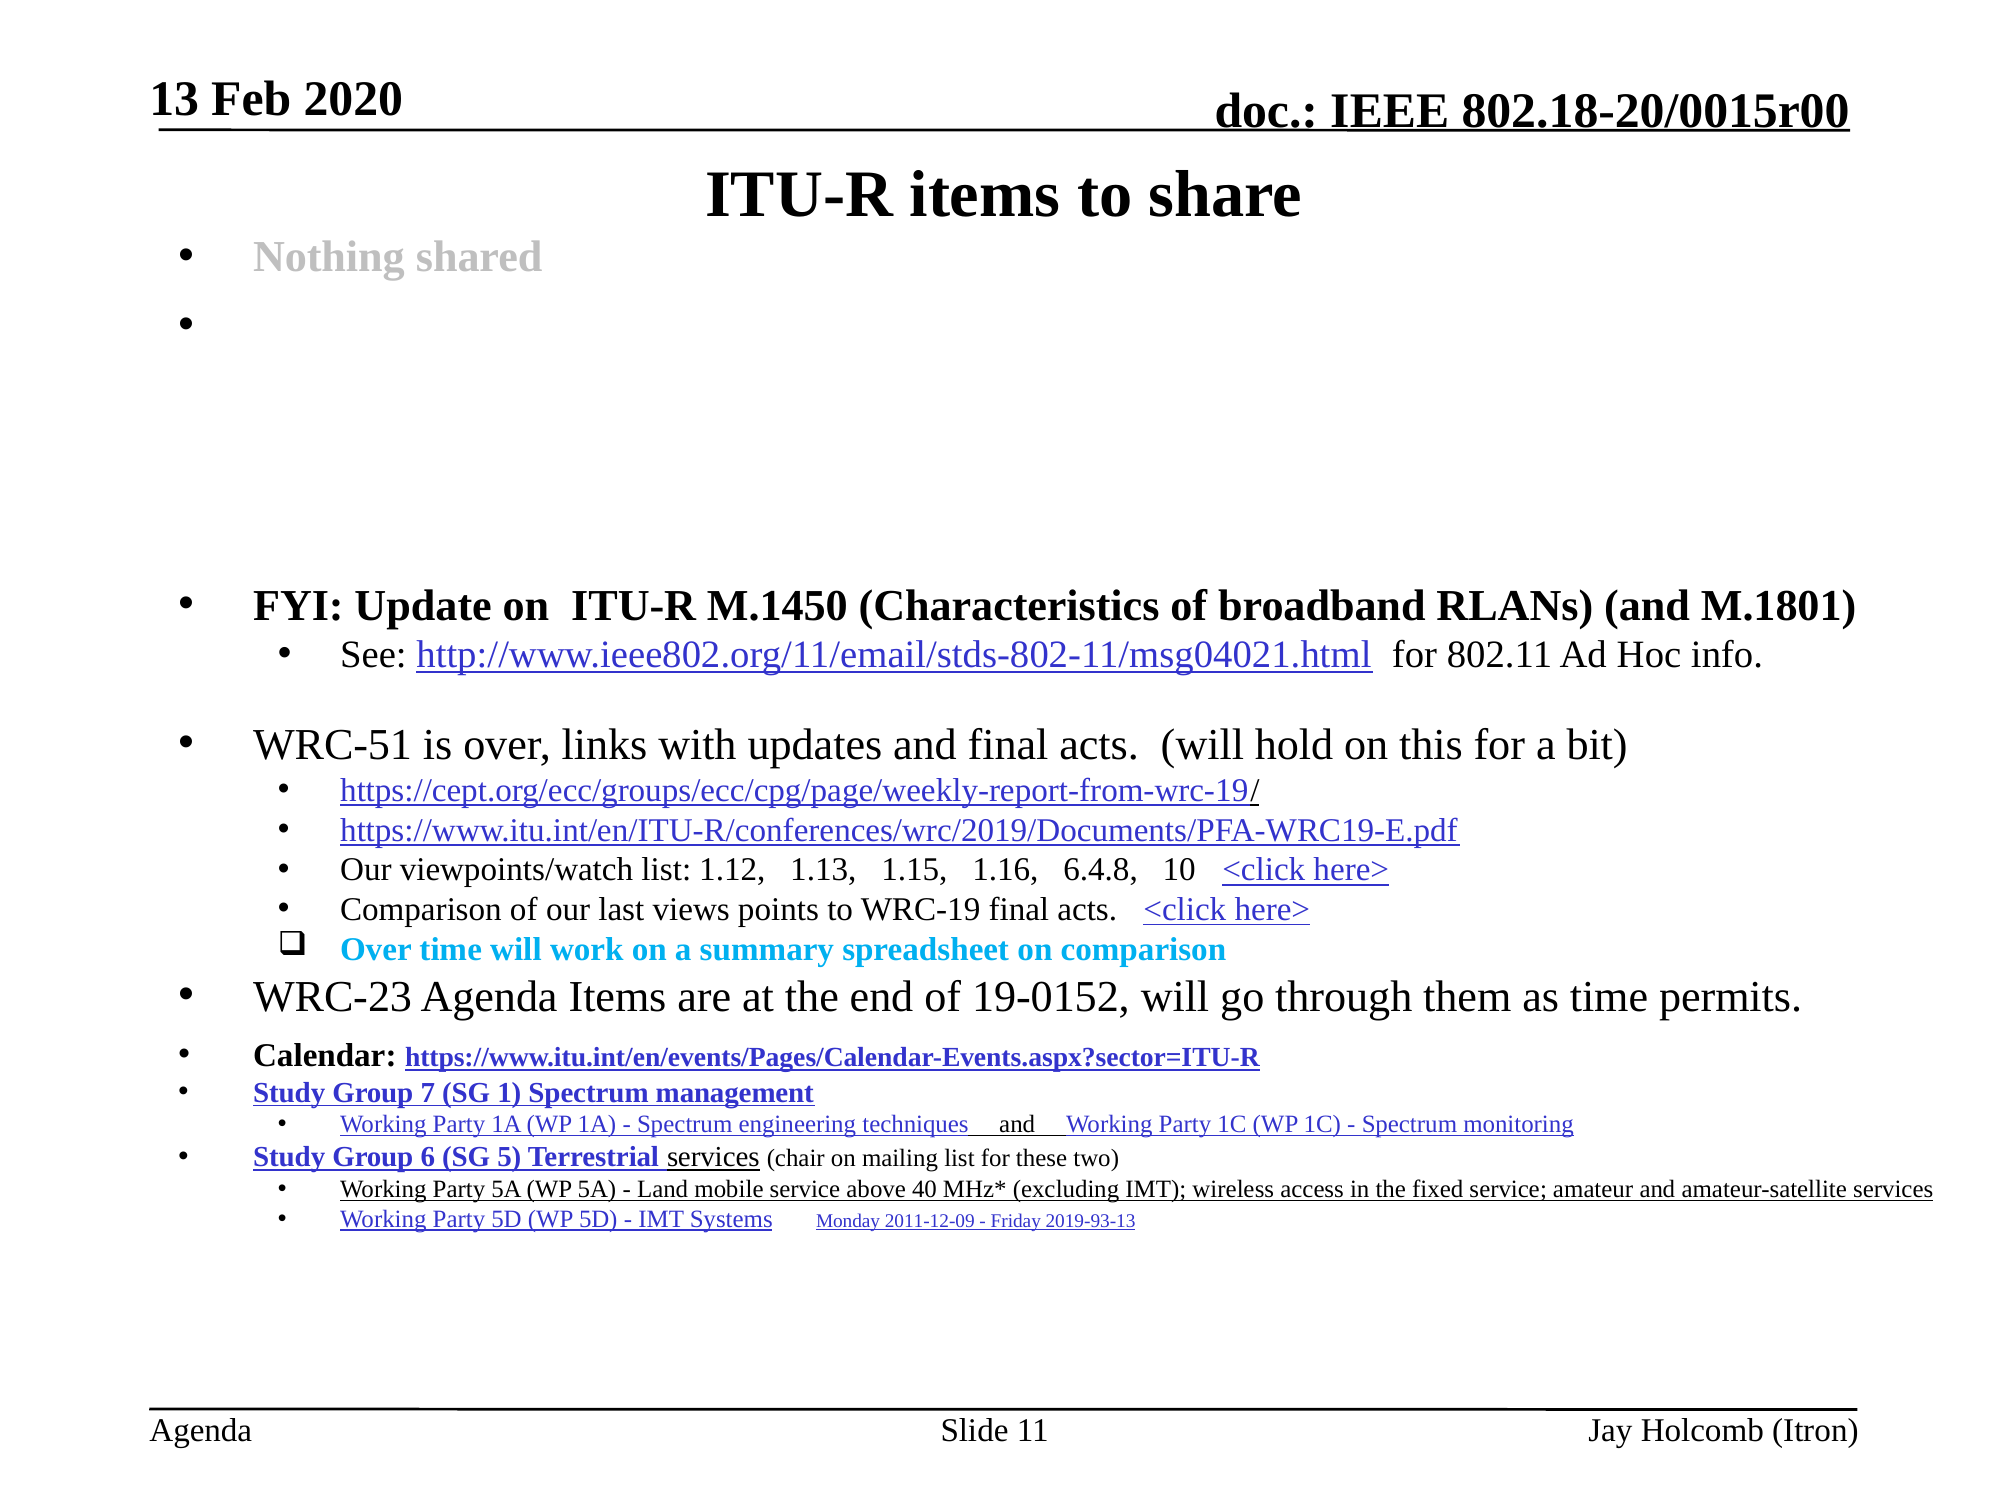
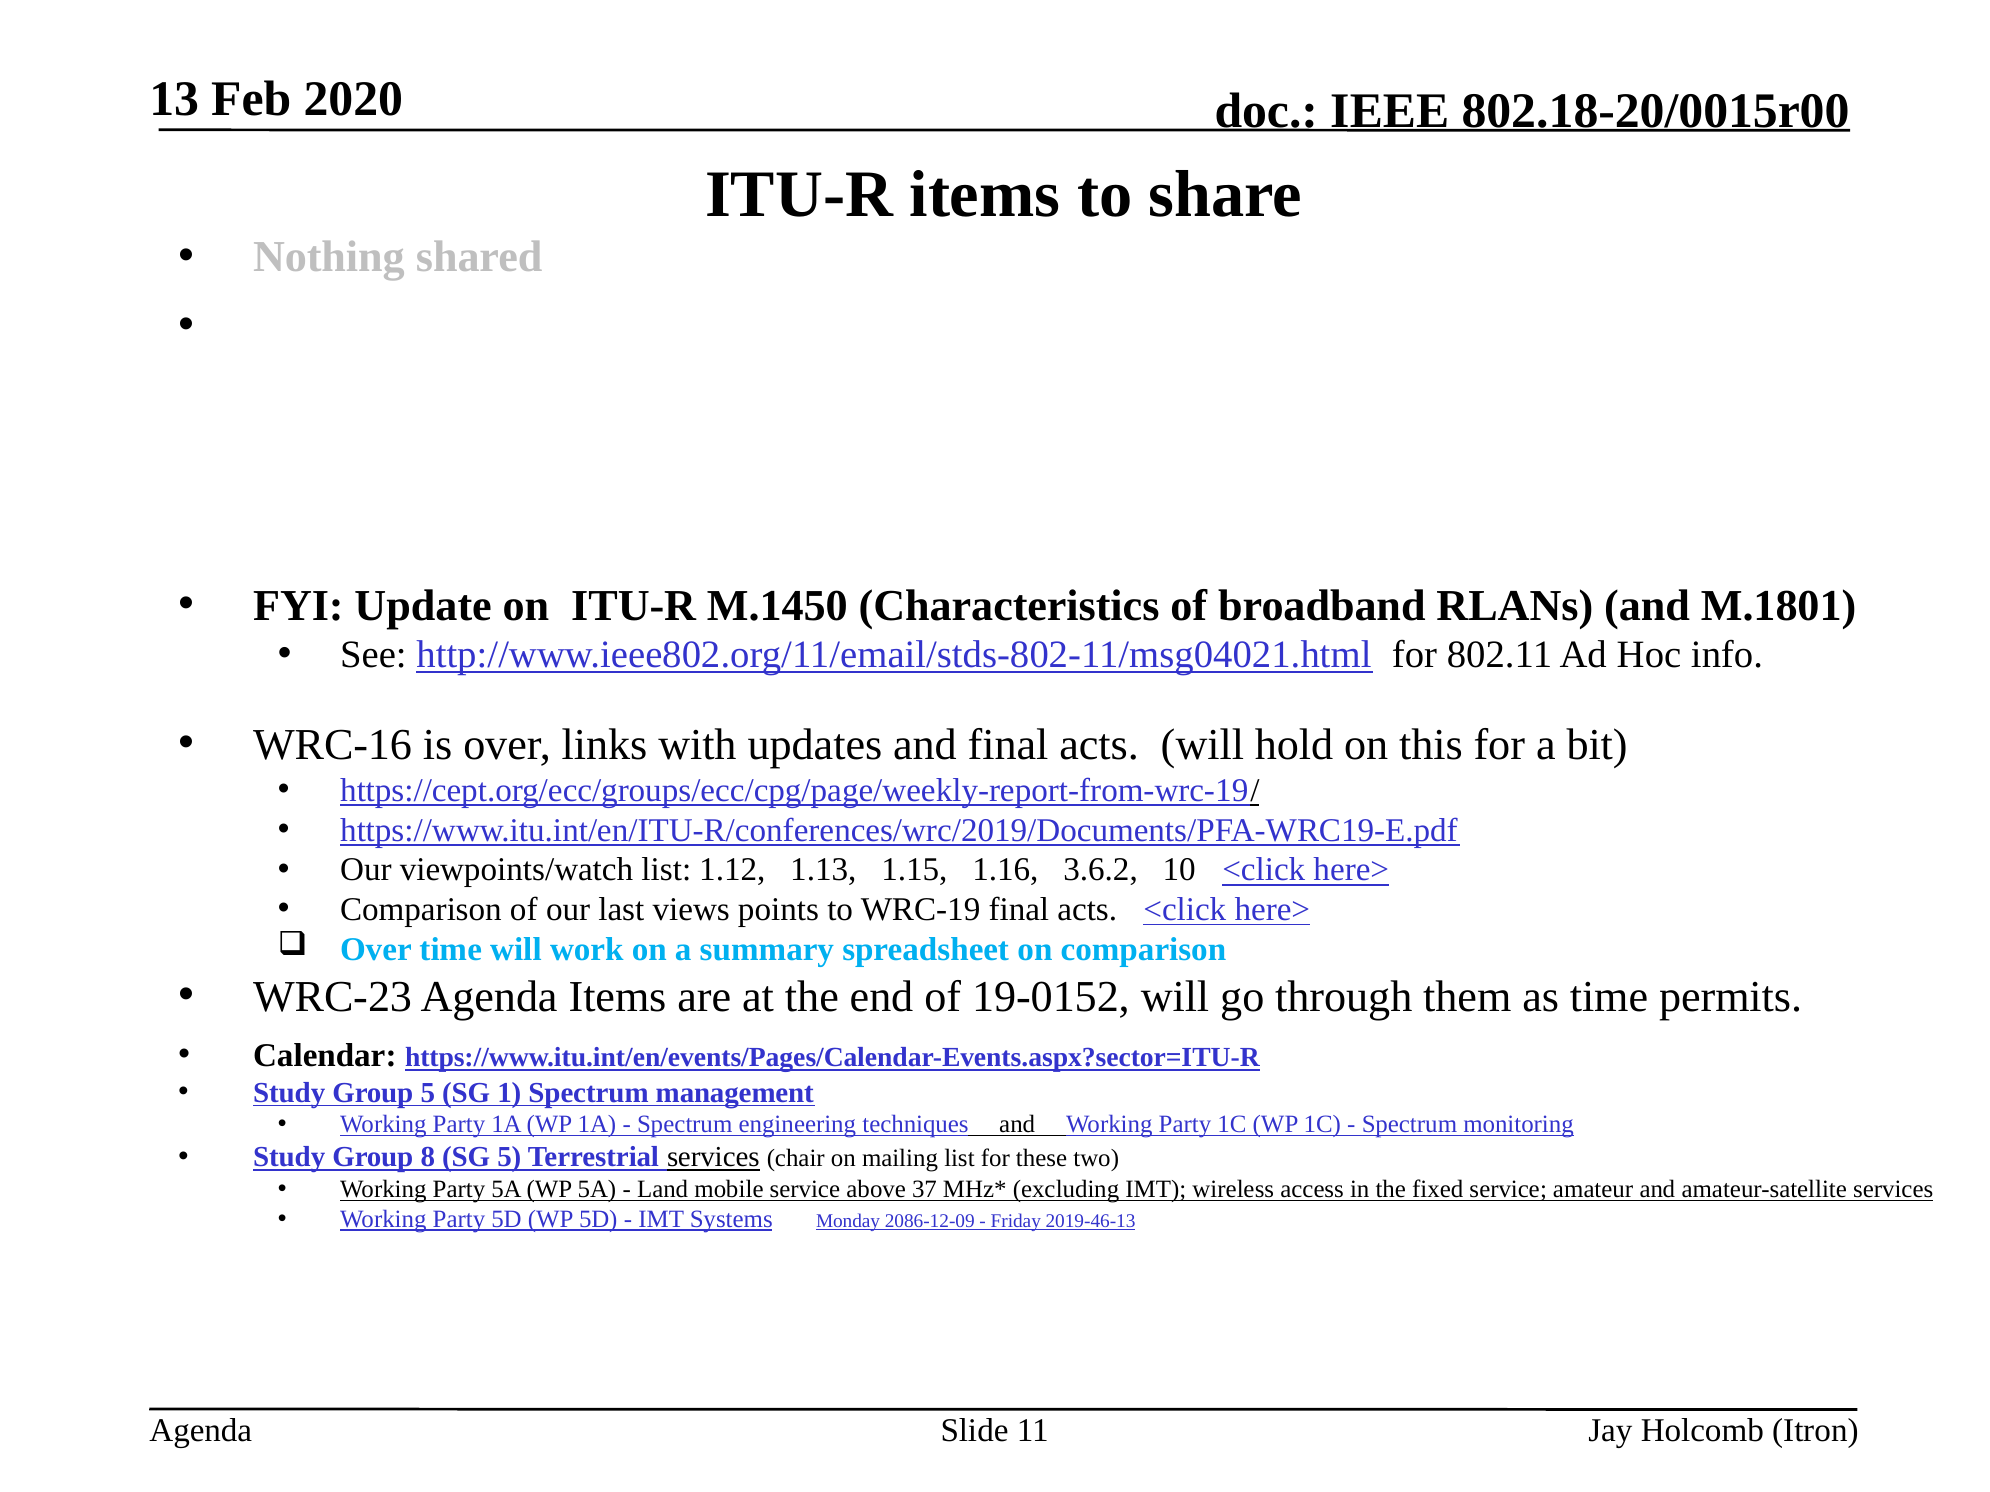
WRC-51: WRC-51 -> WRC-16 (333, 745)
6.4.8: 6.4.8 -> 3.6.2 (1101, 870)
Group 7: 7 -> 5 (428, 1093)
6: 6 -> 8 (428, 1158)
40: 40 -> 37 (925, 1190)
2011-12-09: 2011-12-09 -> 2086-12-09 (930, 1221)
2019-93-13: 2019-93-13 -> 2019-46-13 (1091, 1221)
